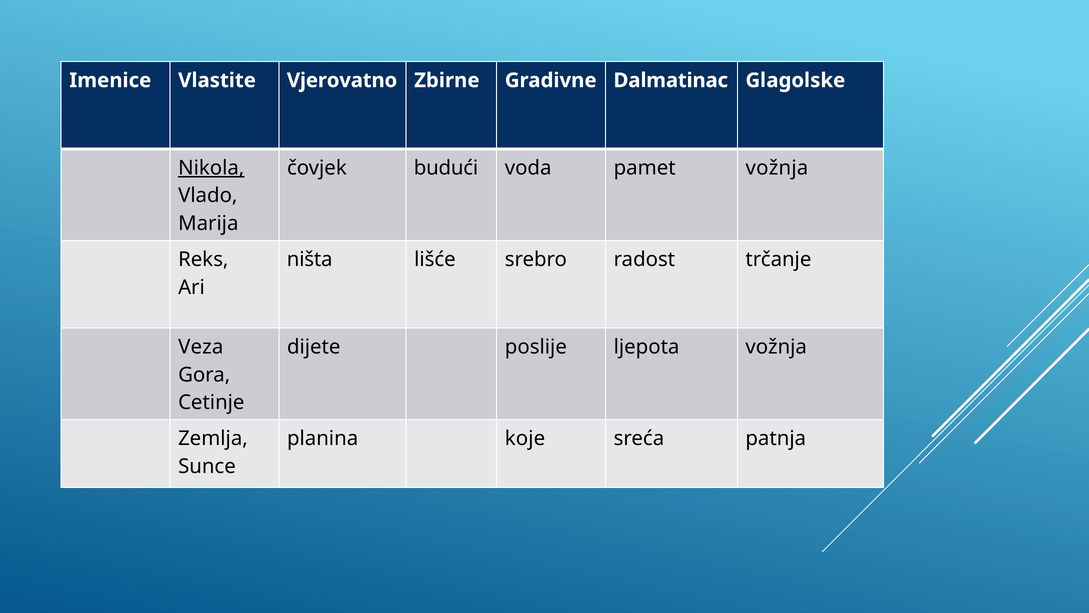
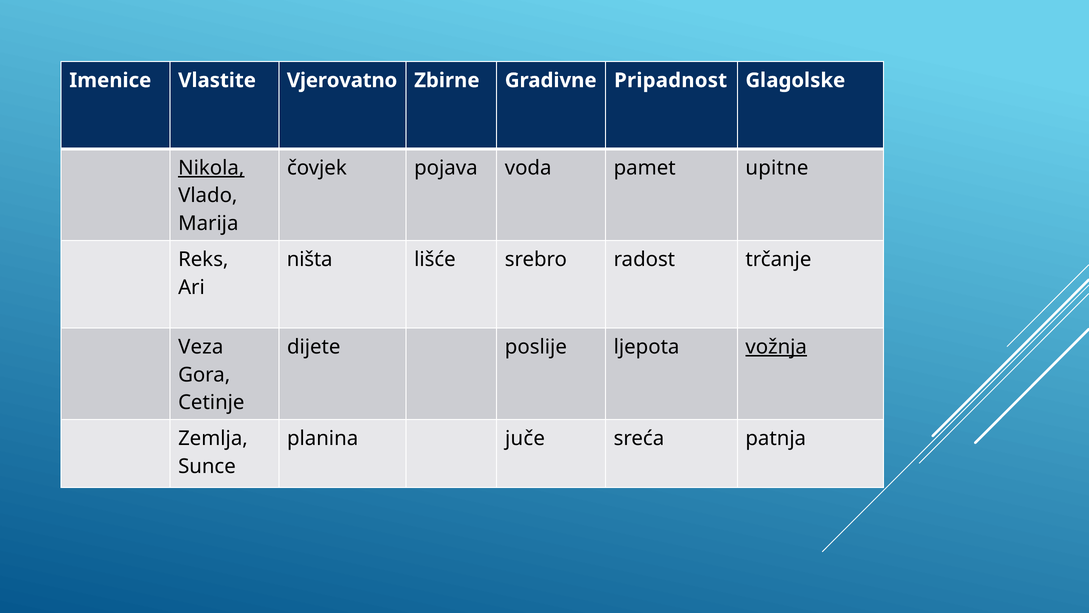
Dalmatinac: Dalmatinac -> Pripadnost (671, 80)
budući: budući -> pojava (446, 168)
pamet vožnja: vožnja -> upitne (777, 168)
vožnja underline: none -> present (776, 347)
koje: koje -> juče (525, 438)
